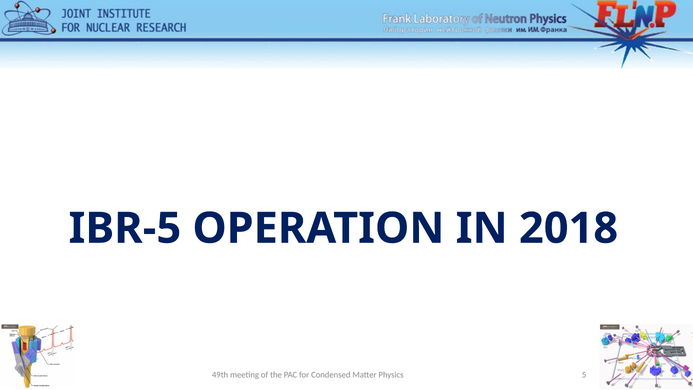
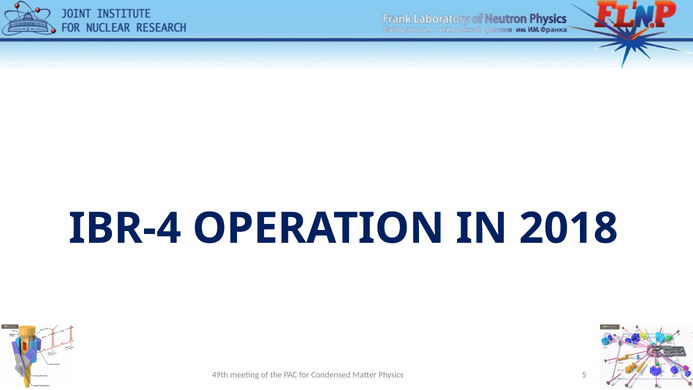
IBR-5: IBR-5 -> IBR-4 (125, 228)
